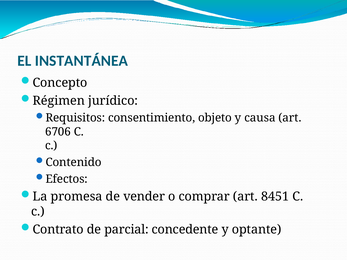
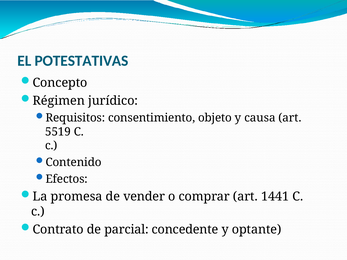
INSTANTÁNEA: INSTANTÁNEA -> POTESTATIVAS (82, 61)
6706: 6706 -> 5519 (58, 132)
8451: 8451 -> 1441 (275, 197)
